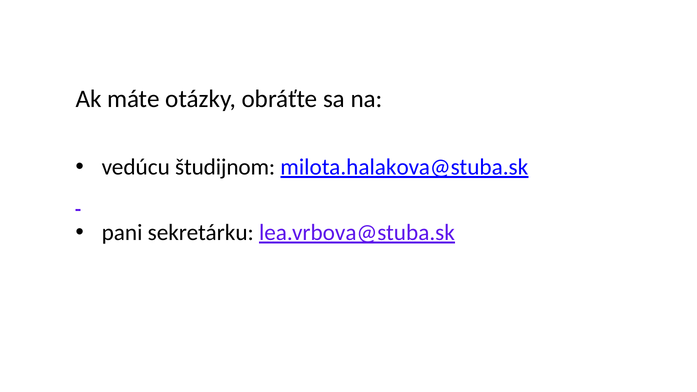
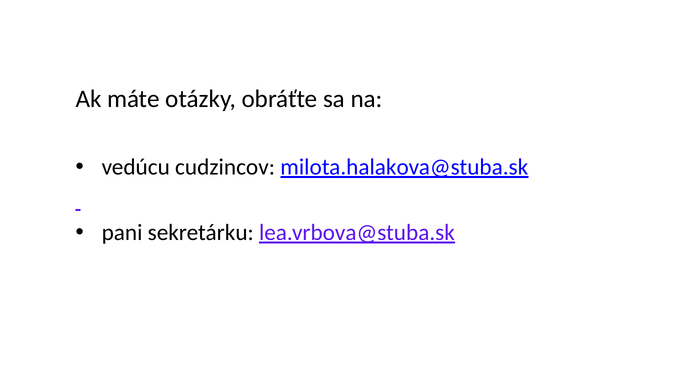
študijnom: študijnom -> cudzincov (225, 167)
